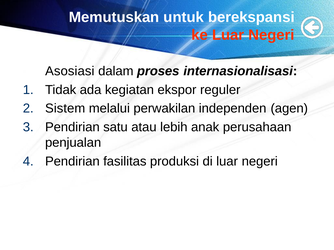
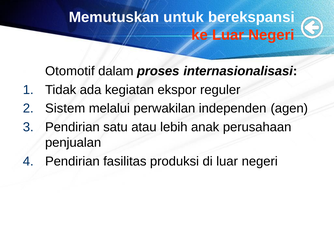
Asosiasi: Asosiasi -> Otomotif (70, 71)
